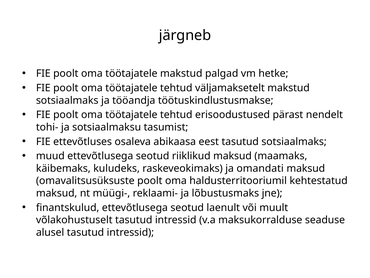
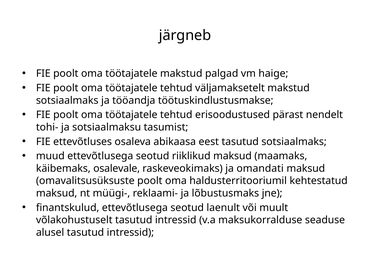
hetke: hetke -> haige (273, 73)
kuludeks: kuludeks -> osalevale (117, 168)
